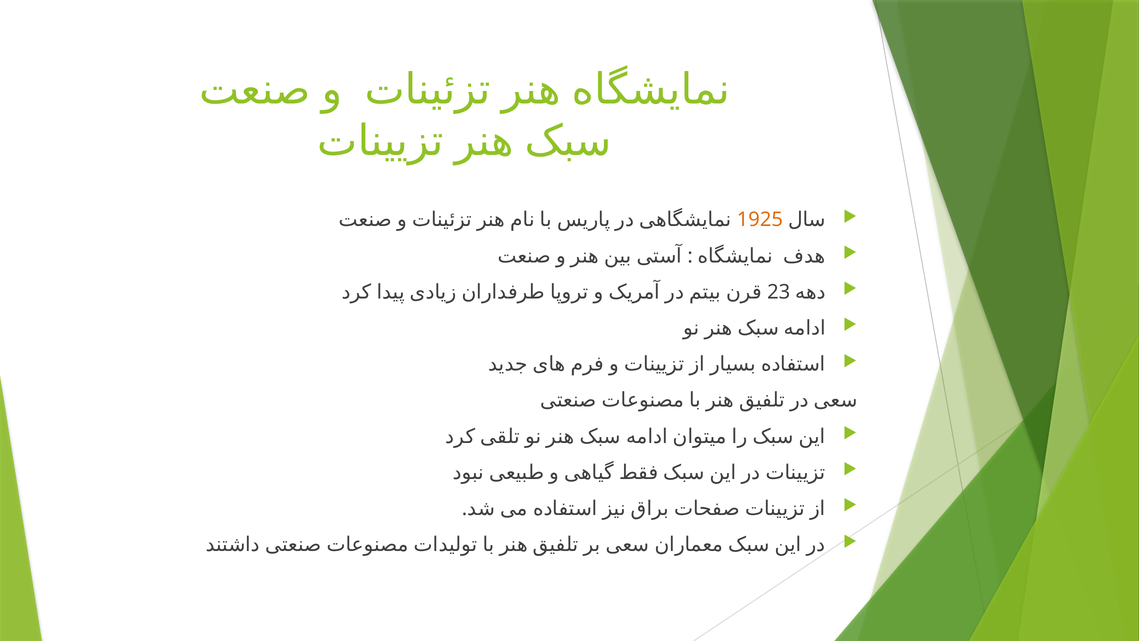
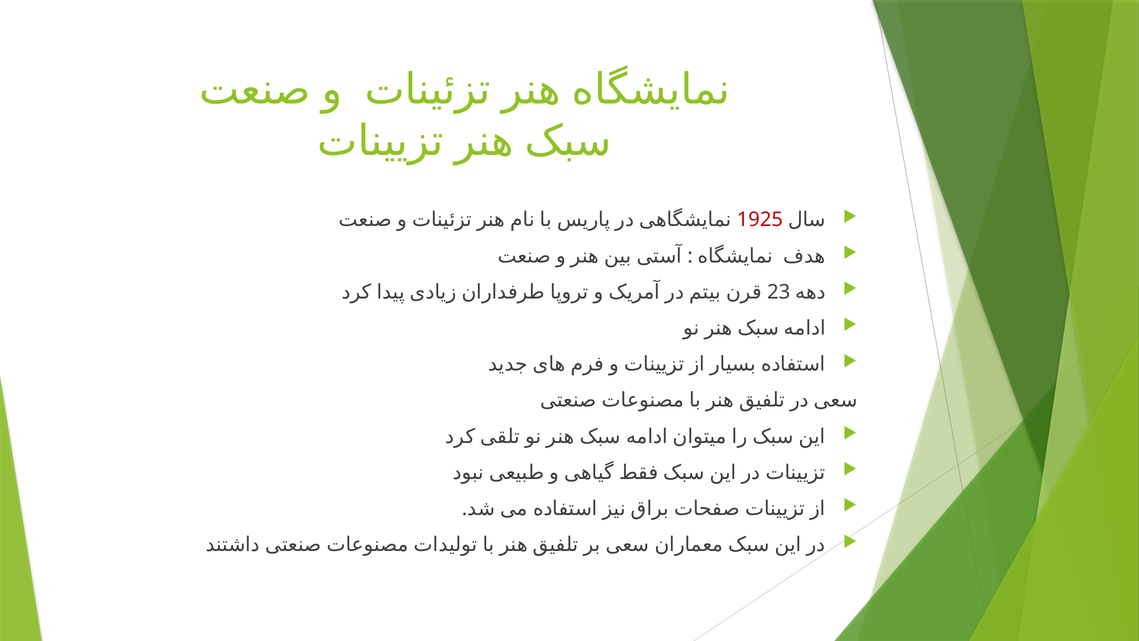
1925 colour: orange -> red (760, 220)
